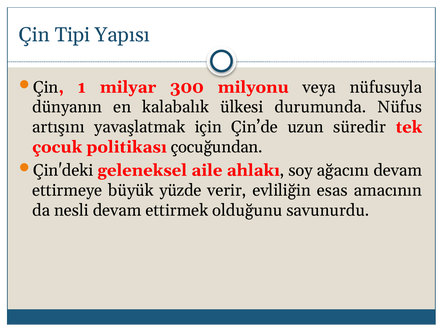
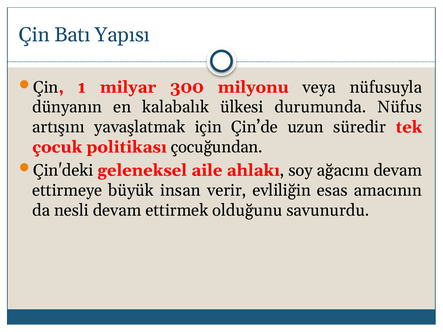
Tipi: Tipi -> Batı (72, 35)
yüzde: yüzde -> insan (180, 190)
